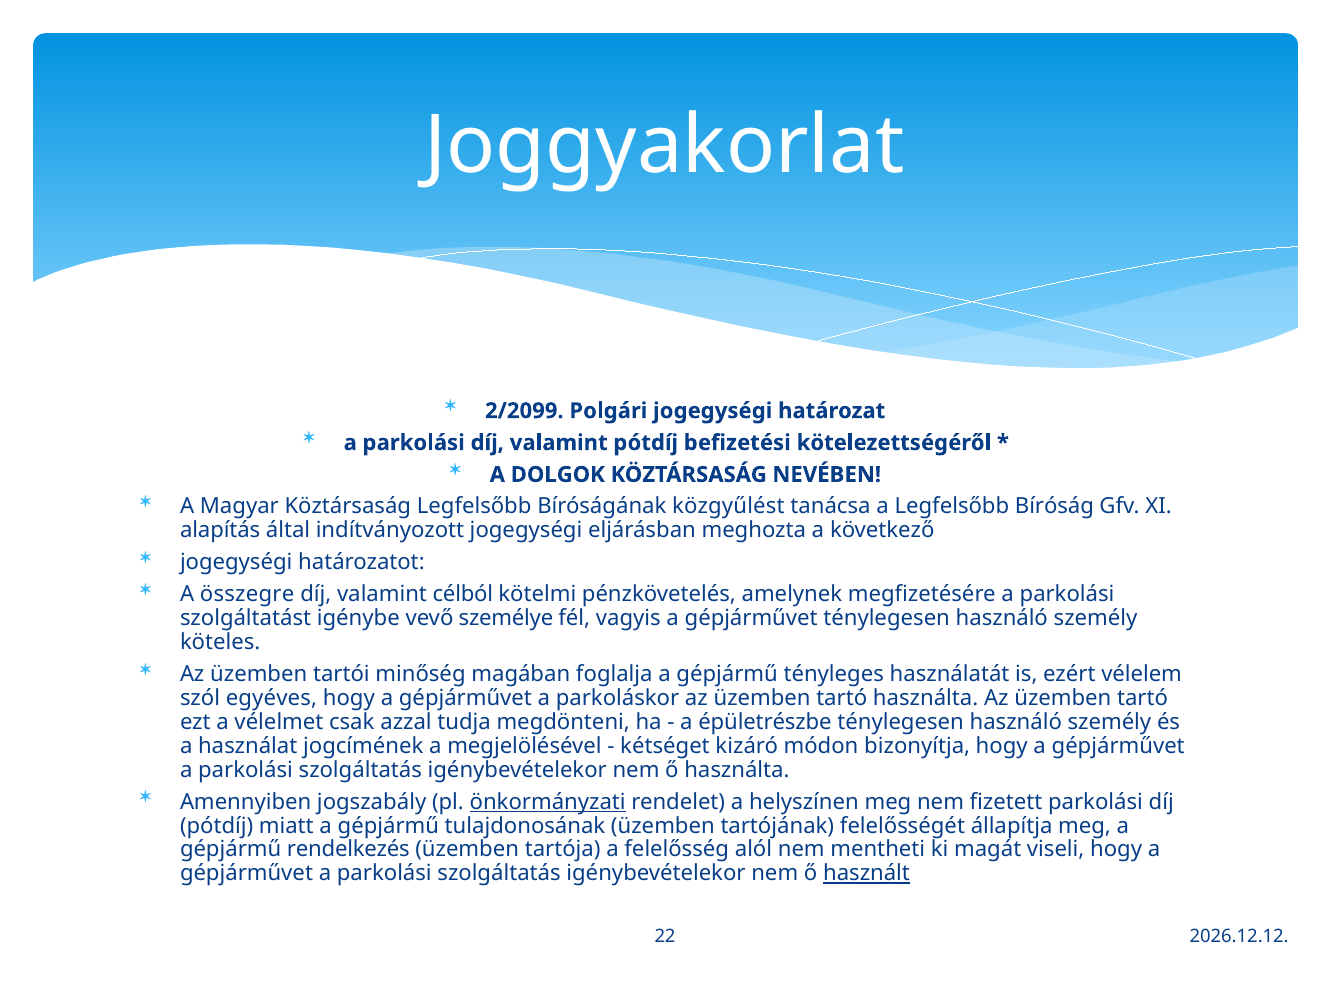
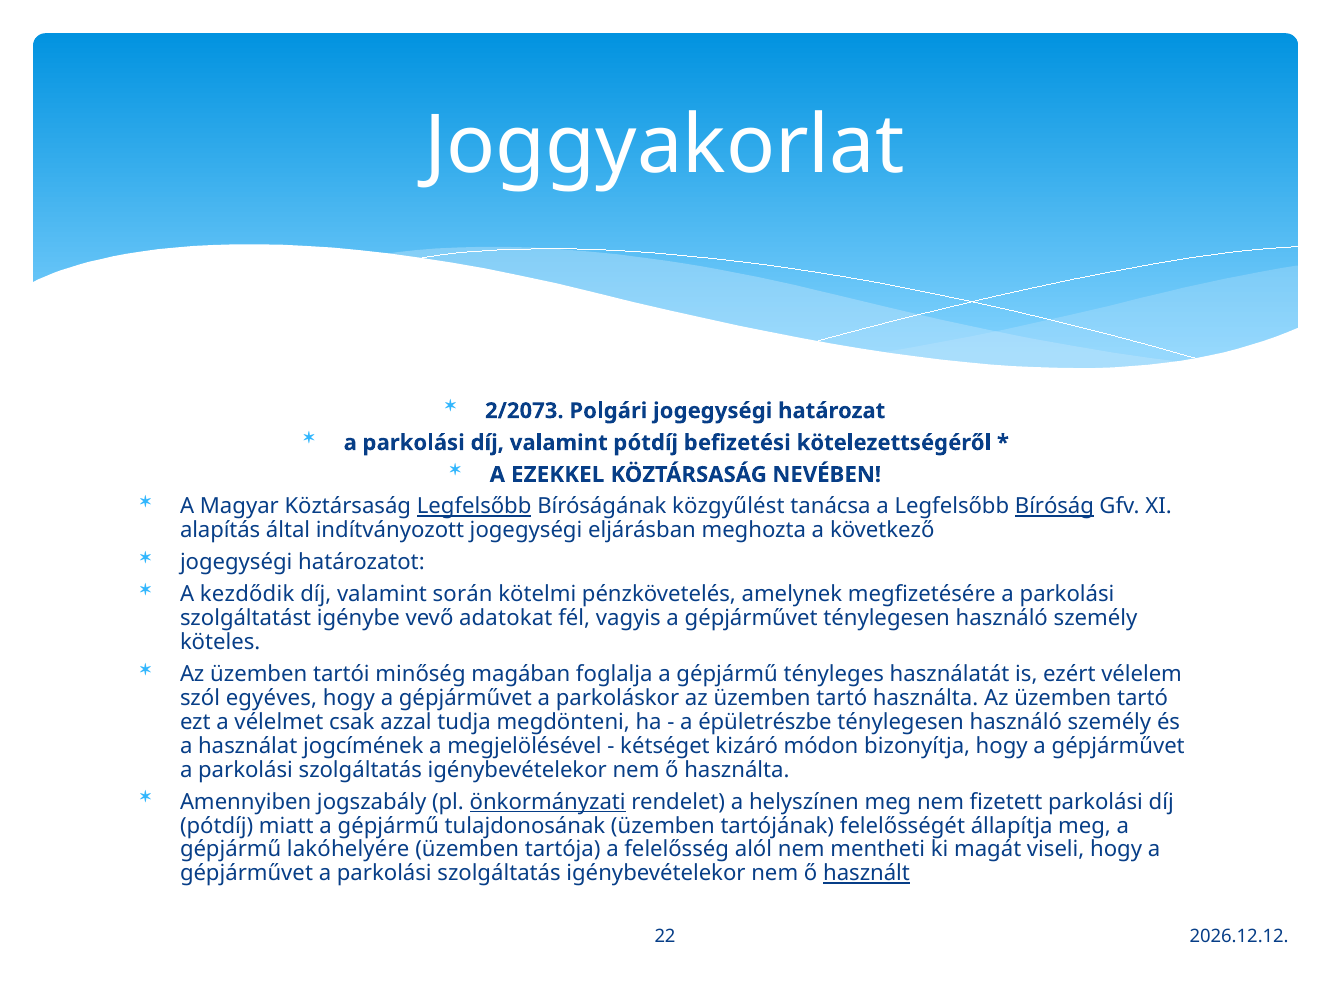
2/2099: 2/2099 -> 2/2073 (524, 411)
DOLGOK: DOLGOK -> EZEKKEL (558, 474)
Legfelsőbb underline: none -> present (474, 506)
Bíróság underline: none -> present (1054, 506)
összegre: összegre -> kezdődik (247, 594)
célból: célból -> során (463, 594)
személye: személye -> adatokat (506, 618)
rendelkezés: rendelkezés -> lakóhelyére (348, 849)
